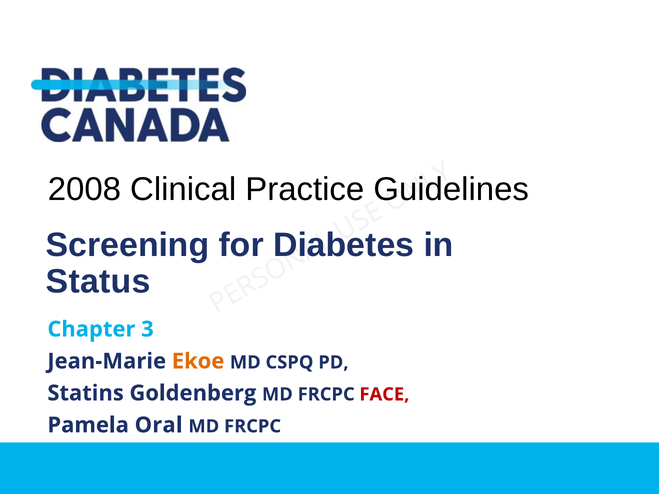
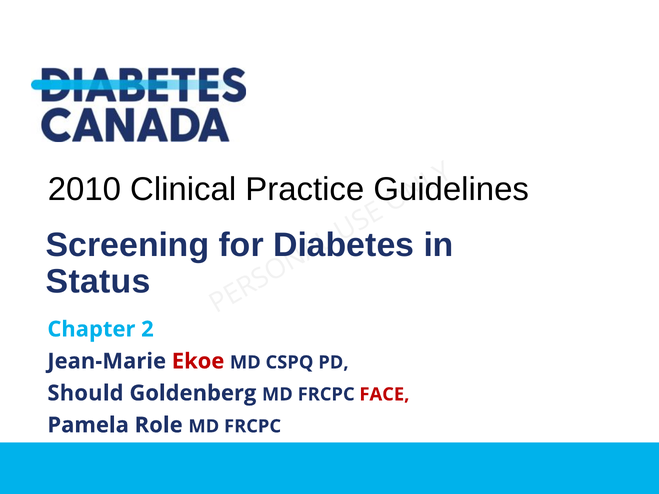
2008: 2008 -> 2010 (84, 190)
3: 3 -> 2 (147, 329)
Ekoe colour: orange -> red (198, 361)
Statins: Statins -> Should (85, 393)
Oral: Oral -> Role (159, 425)
